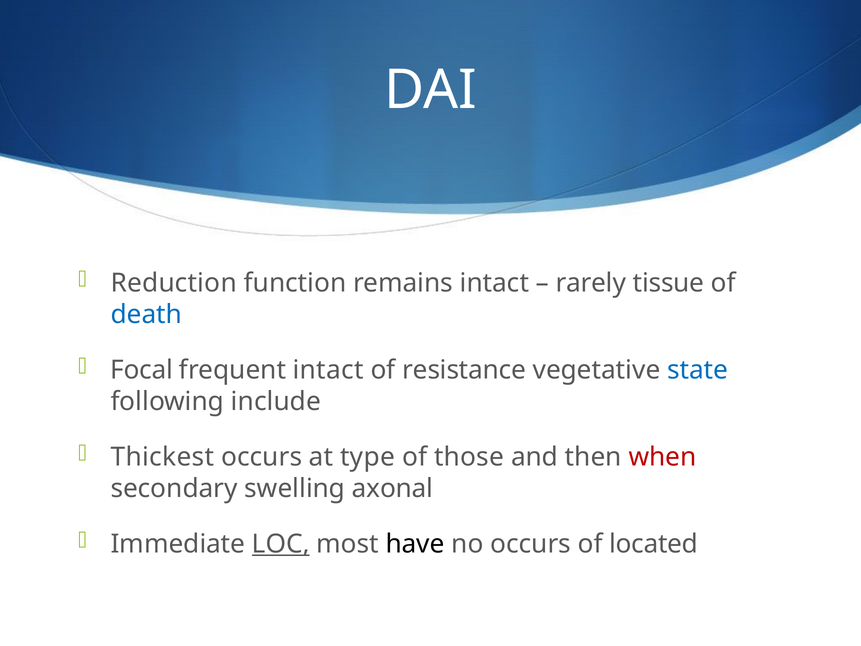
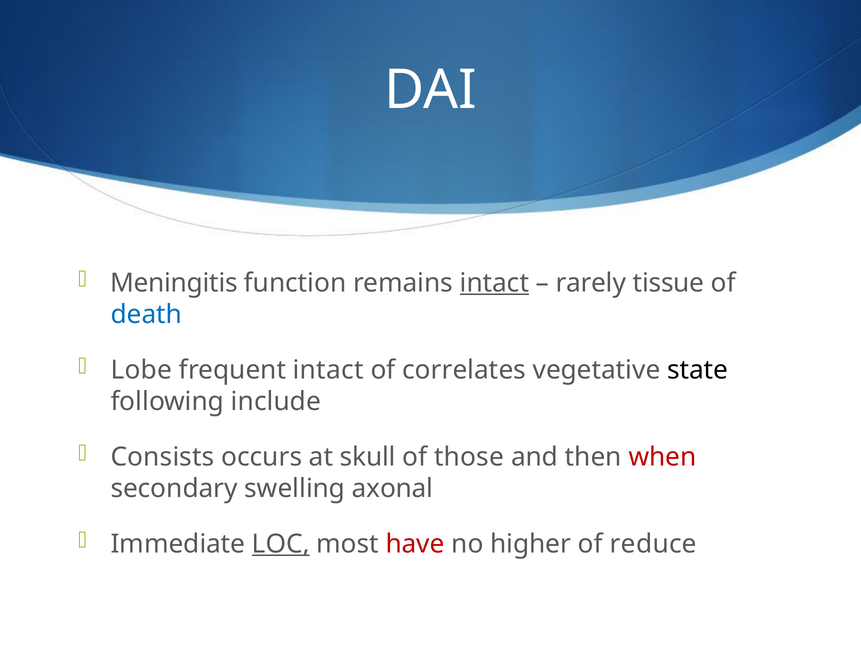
Reduction: Reduction -> Meningitis (174, 283)
intact underline: none -> present (494, 283)
Focal: Focal -> Lobe (141, 370)
resistance: resistance -> correlates (464, 370)
state colour: blue -> black (698, 370)
Thickest: Thickest -> Consists (163, 457)
type: type -> skull (368, 457)
have colour: black -> red (415, 544)
no occurs: occurs -> higher (531, 544)
located: located -> reduce (653, 544)
